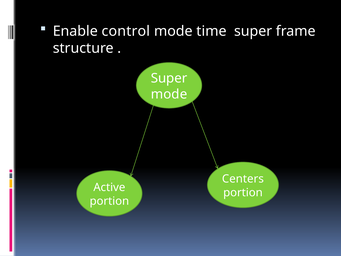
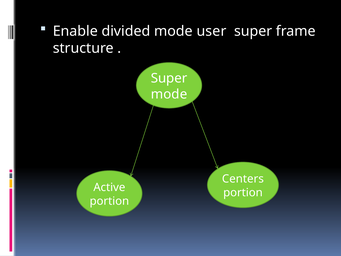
control: control -> divided (126, 31)
time: time -> user (211, 31)
